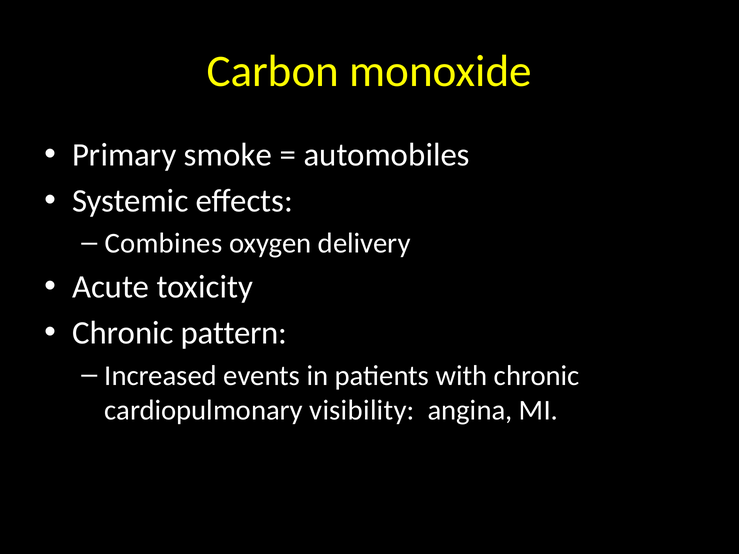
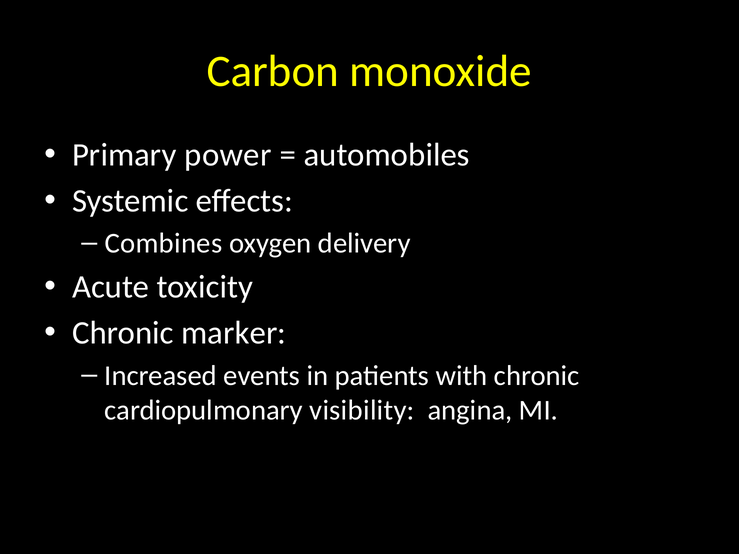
smoke: smoke -> power (228, 155)
pattern: pattern -> marker (234, 333)
